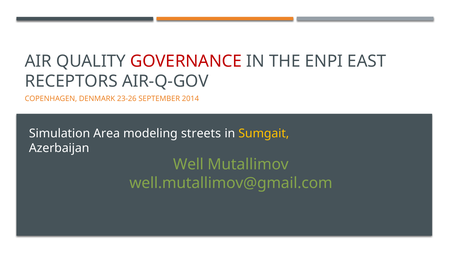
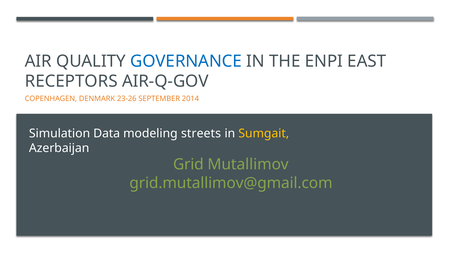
GOVERNANCE colour: red -> blue (186, 61)
Area: Area -> Data (107, 134)
Well: Well -> Grid (188, 165)
well.mutallimov@gmail.com: well.mutallimov@gmail.com -> grid.mutallimov@gmail.com (231, 183)
